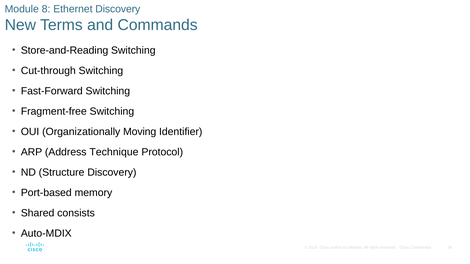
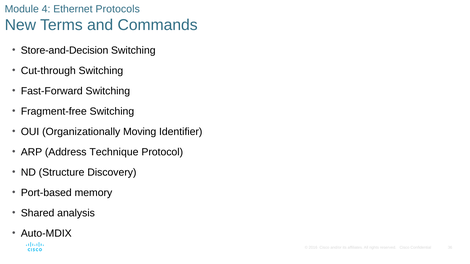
8: 8 -> 4 (46, 9)
Ethernet Discovery: Discovery -> Protocols (118, 9)
Store-and-Reading: Store-and-Reading -> Store-and-Decision (65, 50)
consists: consists -> analysis (76, 213)
